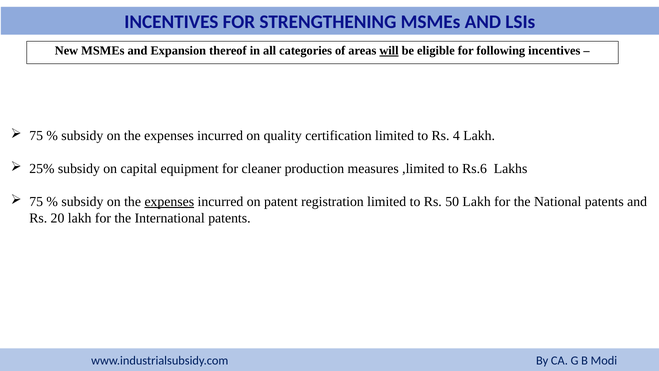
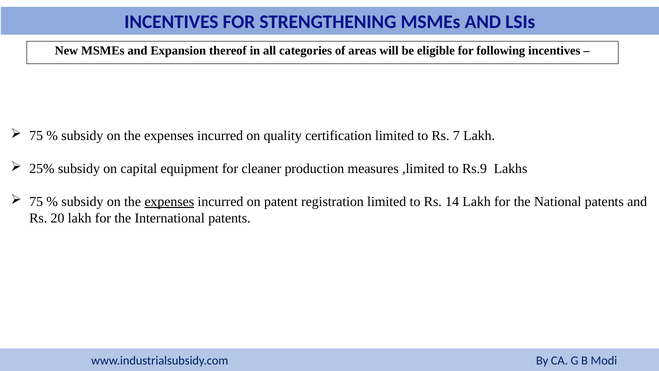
will underline: present -> none (389, 51)
4: 4 -> 7 (456, 136)
Rs.6: Rs.6 -> Rs.9 (475, 169)
50: 50 -> 14 (452, 202)
